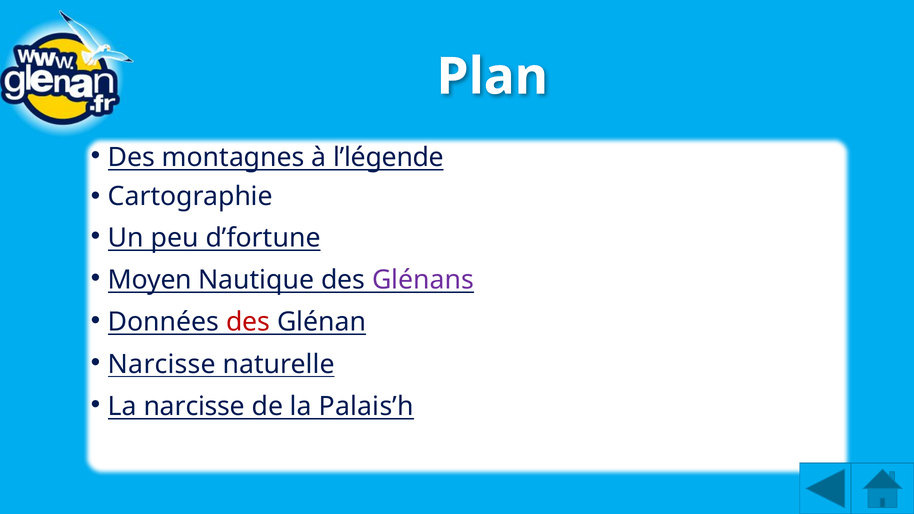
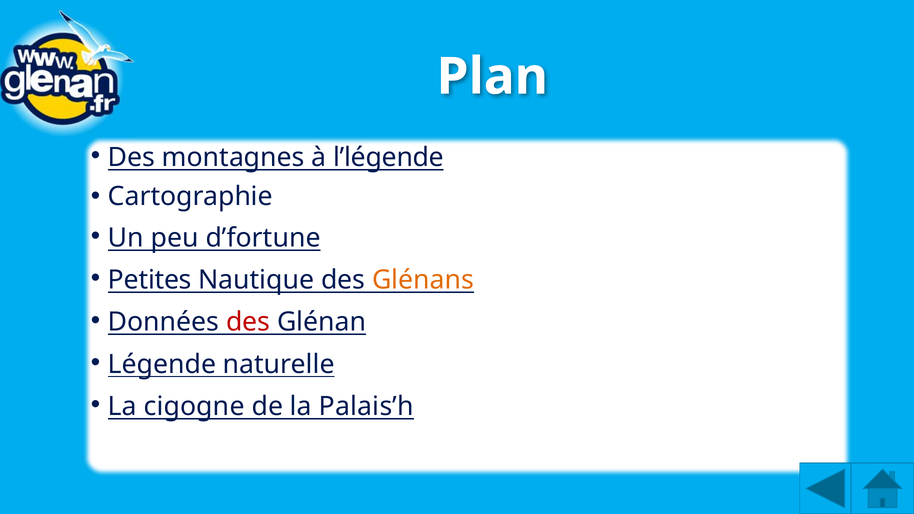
Moyen: Moyen -> Petites (150, 280)
Glénans colour: purple -> orange (423, 280)
Narcisse: Narcisse -> Légende (162, 364)
La narcisse: narcisse -> cigogne (194, 407)
